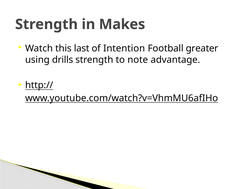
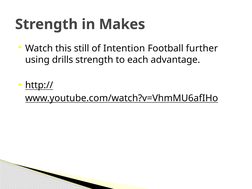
last: last -> still (82, 48)
greater: greater -> further (202, 48)
note: note -> each (138, 60)
